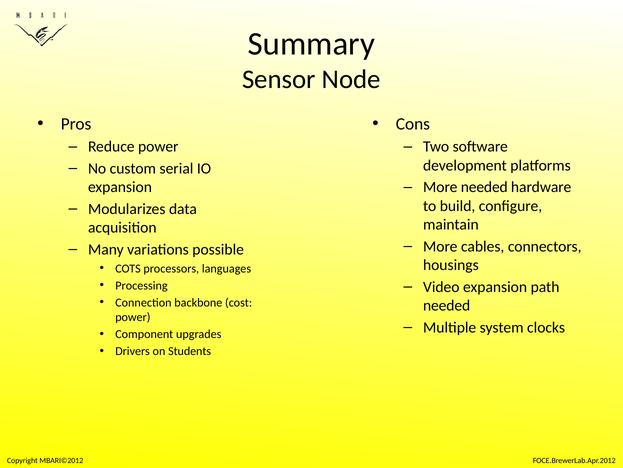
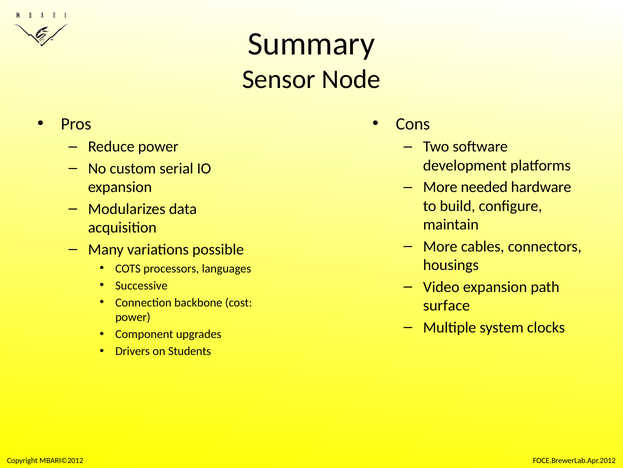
Processing: Processing -> Successive (141, 285)
needed: needed -> surface (447, 305)
